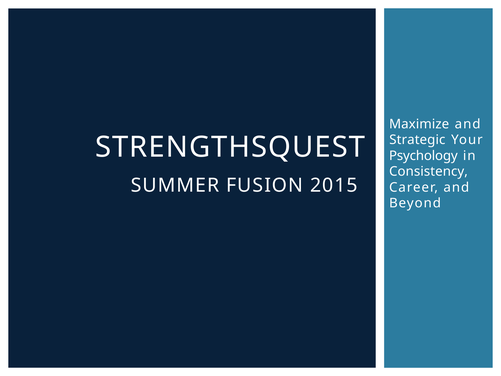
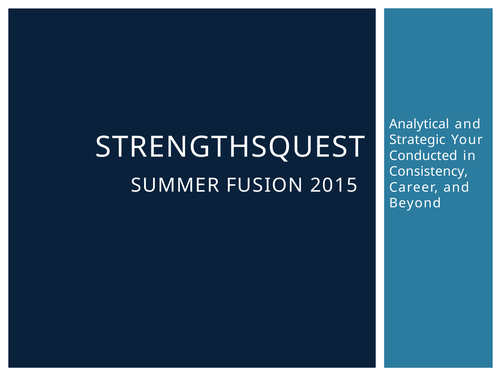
Maximize: Maximize -> Analytical (419, 124)
Psychology: Psychology -> Conducted (423, 156)
